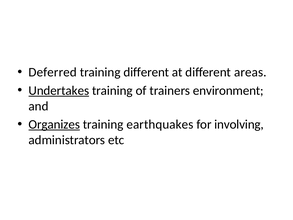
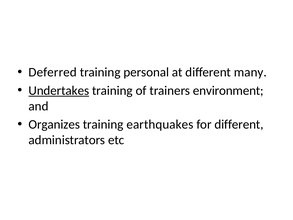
training different: different -> personal (146, 72)
areas: areas -> many (250, 72)
Organizes underline: present -> none (54, 124)
for involving: involving -> different (239, 124)
